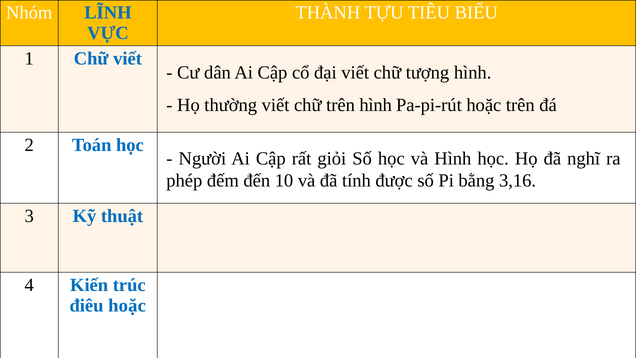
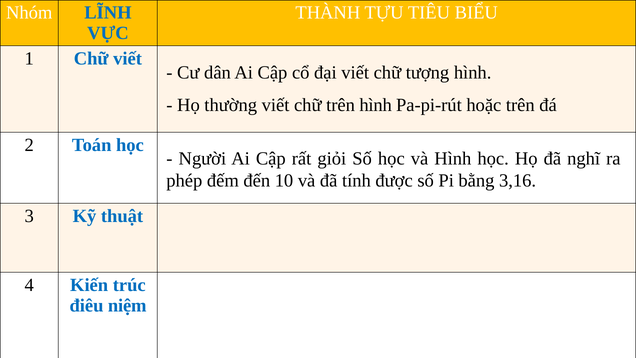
điêu hoặc: hoặc -> niệm (127, 305)
